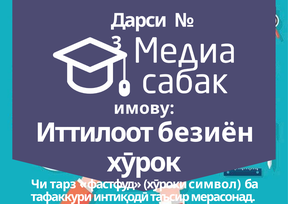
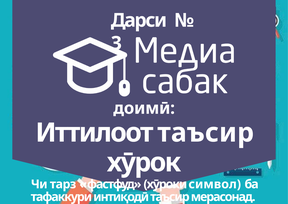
имову: имову -> доимӣ (144, 108)
Иттилоот безиён: безиён -> таъсир (206, 133)
